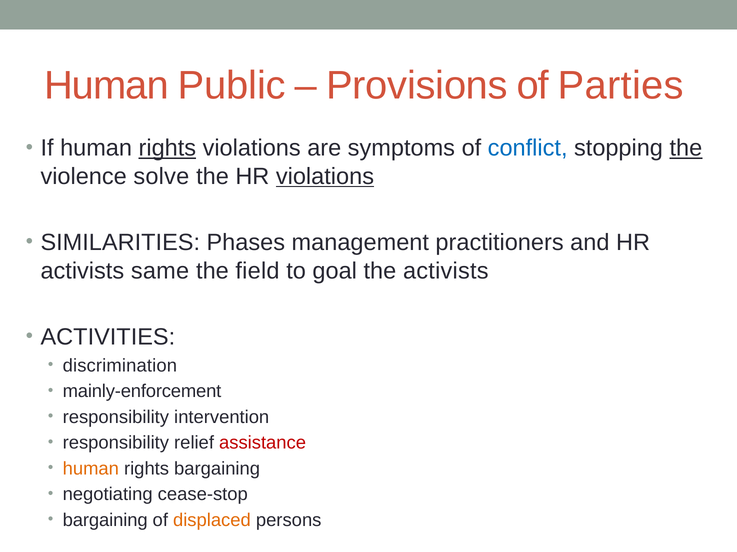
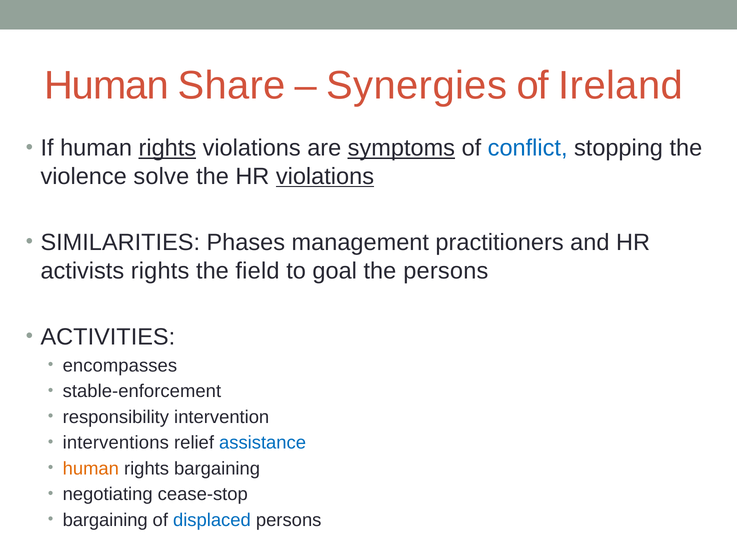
Public: Public -> Share (232, 86)
Provisions: Provisions -> Synergies (417, 86)
Parties: Parties -> Ireland (621, 86)
symptoms underline: none -> present (401, 148)
the underline: present -> none (686, 148)
activists same: same -> rights (160, 271)
the activists: activists -> persons (446, 271)
discrimination: discrimination -> encompasses (120, 366)
mainly-enforcement: mainly-enforcement -> stable-enforcement (142, 392)
responsibility: responsibility -> interventions (116, 443)
assistance colour: red -> blue (263, 443)
displaced colour: orange -> blue (212, 521)
